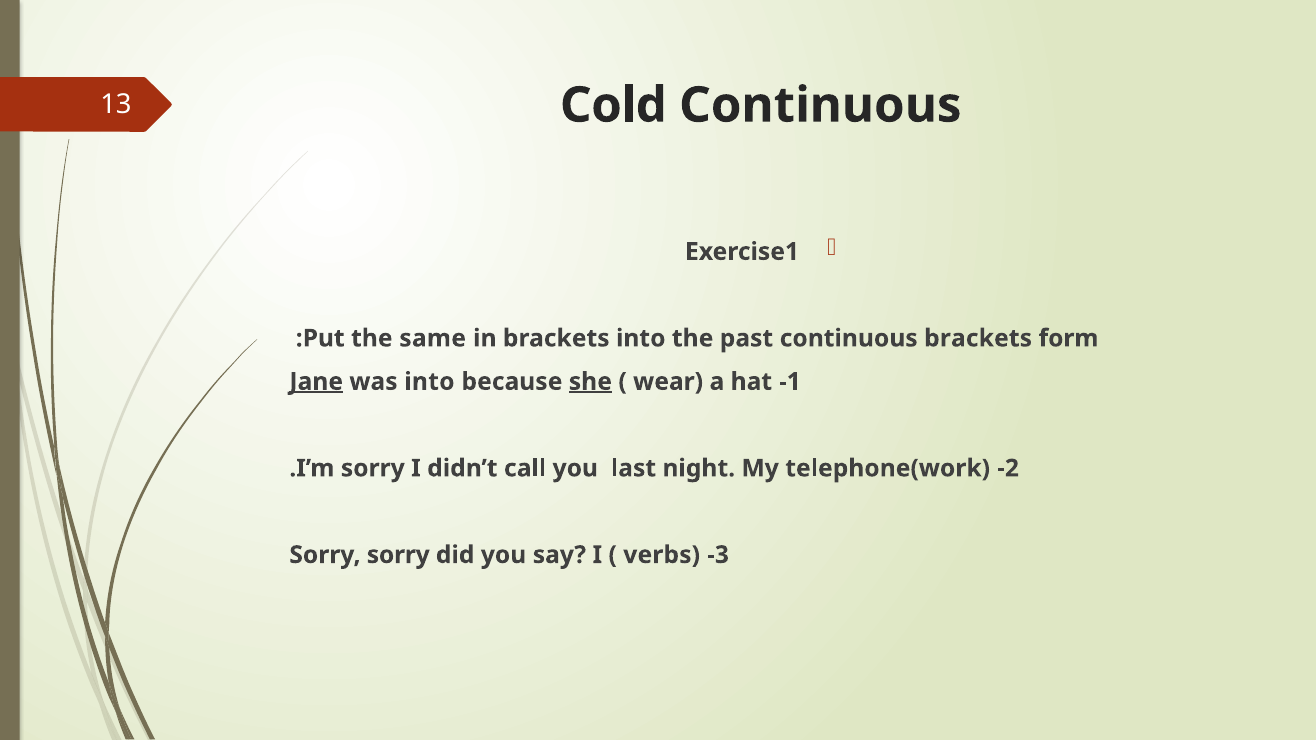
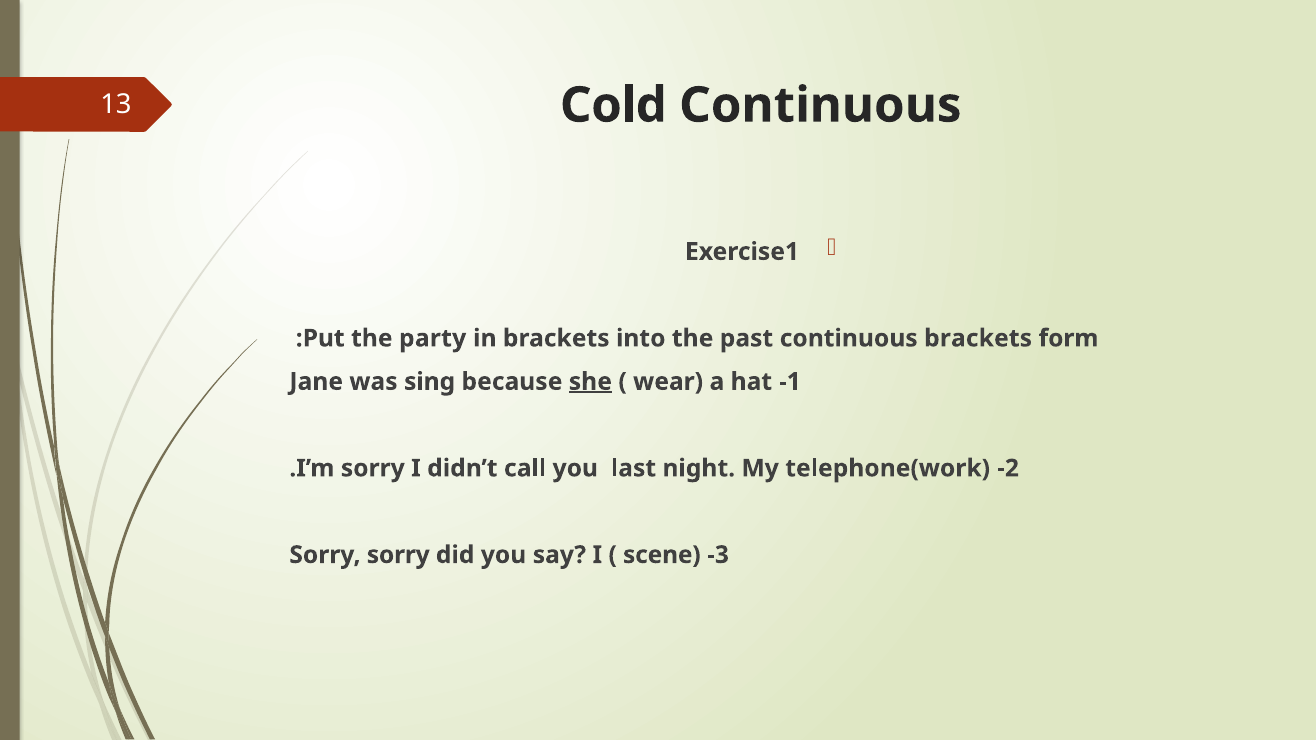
same: same -> party (433, 338)
Jane underline: present -> none (316, 382)
was into: into -> sing (430, 382)
verbs: verbs -> scene (662, 555)
